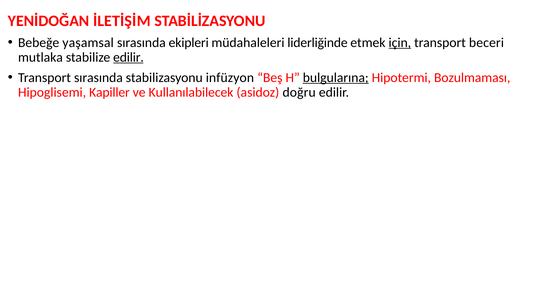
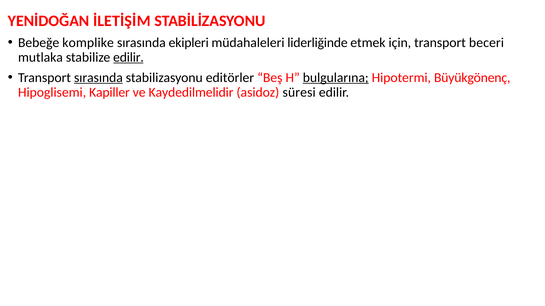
yaşamsal: yaşamsal -> komplike (88, 43)
için underline: present -> none (400, 43)
sırasında underline: none -> present (98, 78)
infüzyon: infüzyon -> editörler (230, 78)
Bozulmaması: Bozulmaması -> Büyükgönenç (472, 78)
Kullanılabilecek: Kullanılabilecek -> Kaydedilmelidir (191, 92)
doğru: doğru -> süresi (299, 92)
